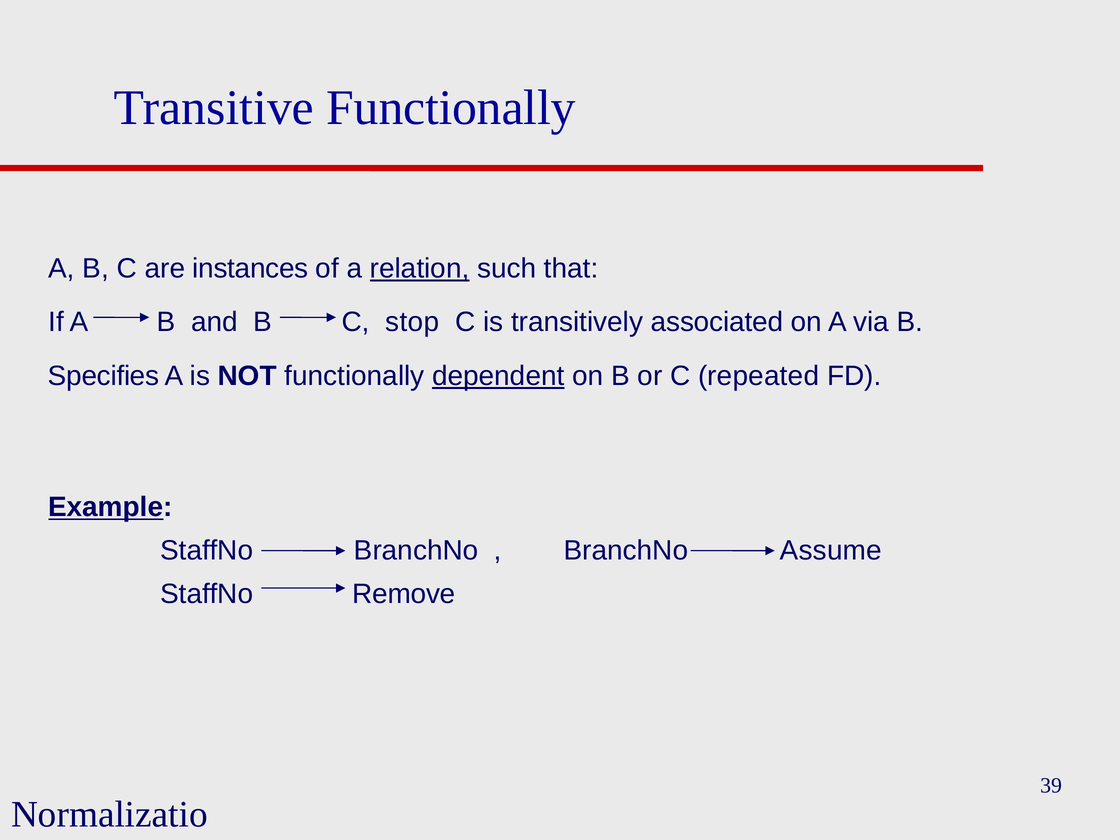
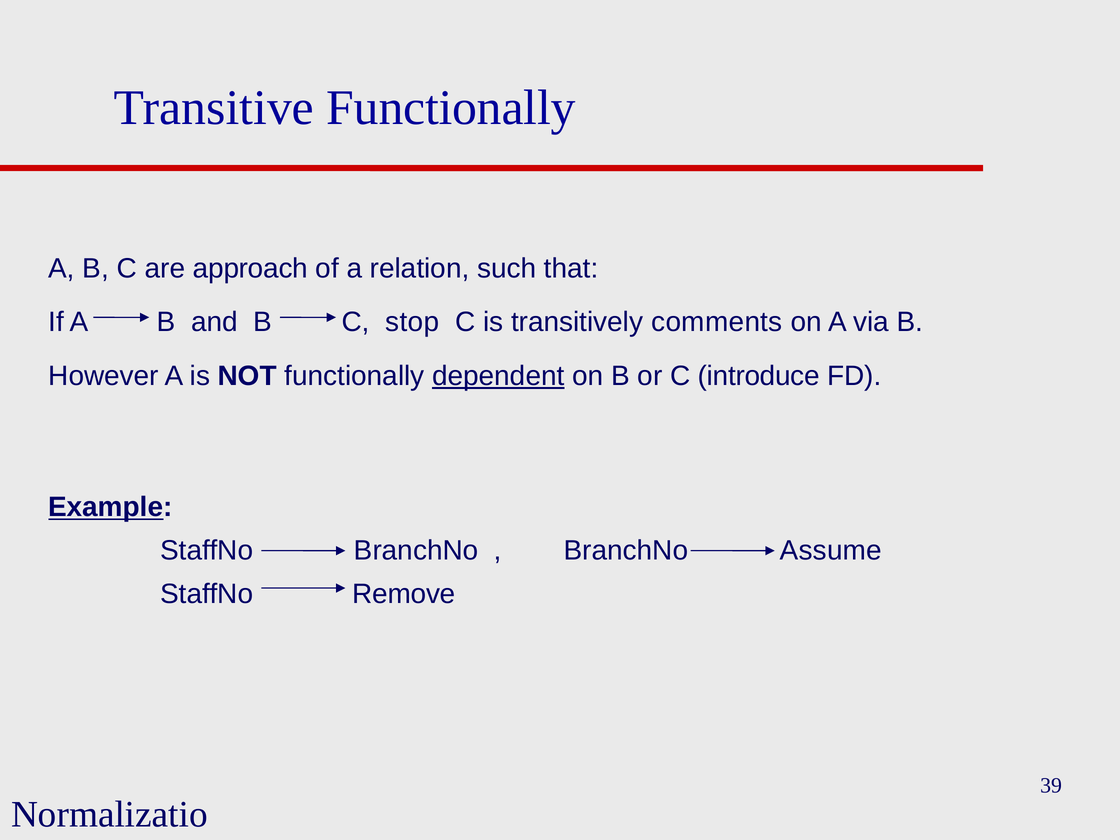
instances: instances -> approach (250, 268)
relation underline: present -> none (420, 268)
associated: associated -> comments (717, 322)
Specifies: Specifies -> However (103, 376)
repeated: repeated -> introduce (759, 376)
